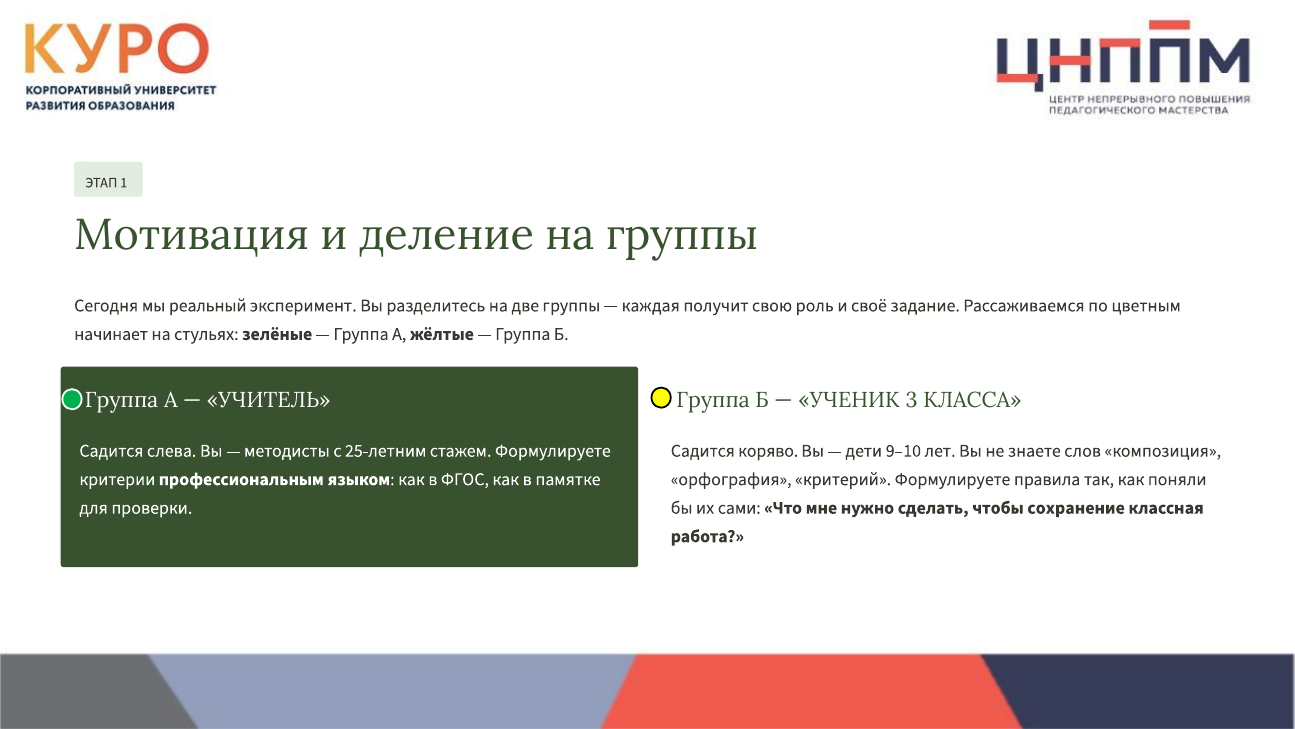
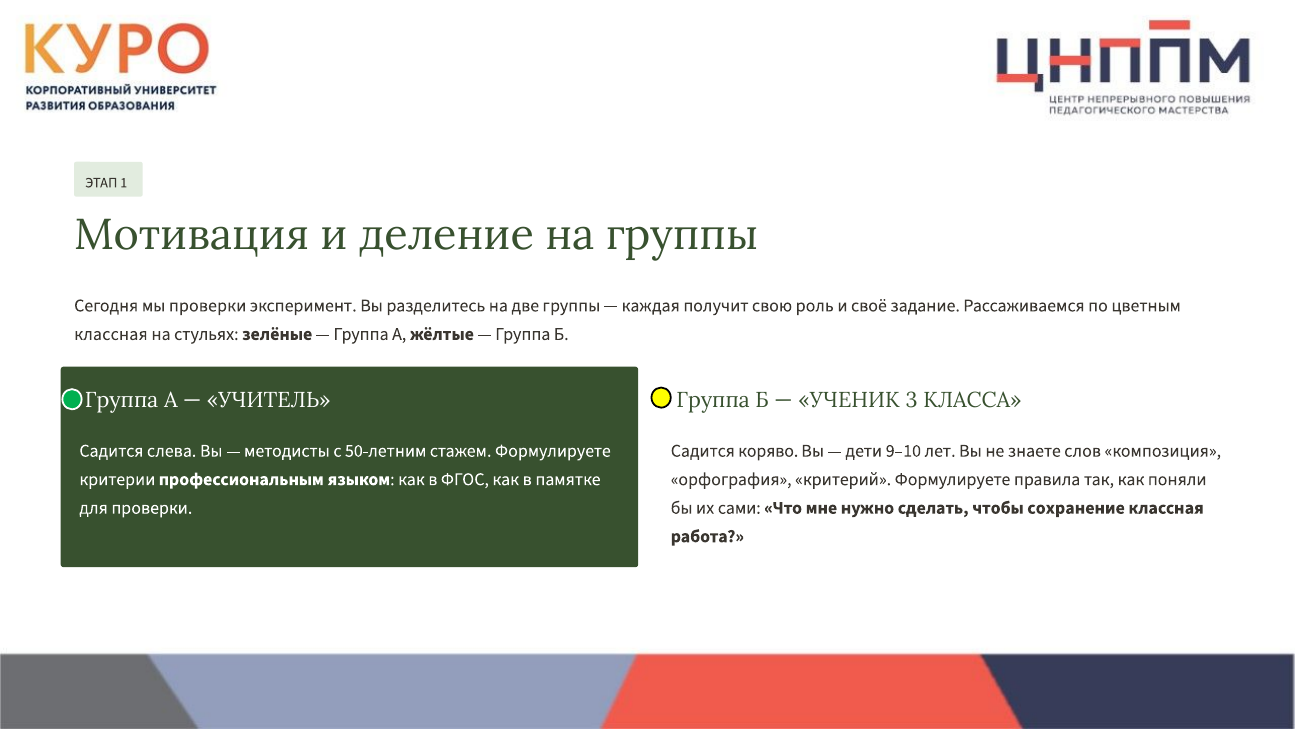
мы реальный: реальный -> проверки (208, 305)
начинает: начинает -> классная (111, 334)
25-летним: 25-летним -> 50-летним (386, 450)
